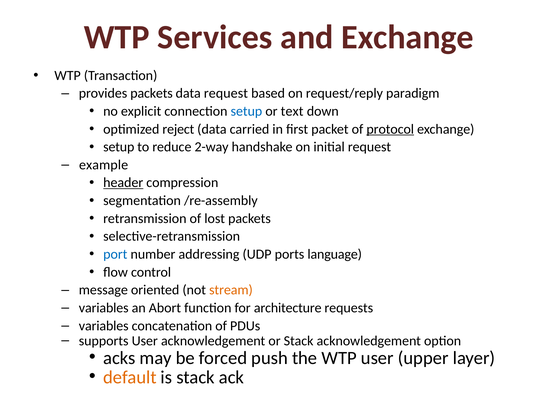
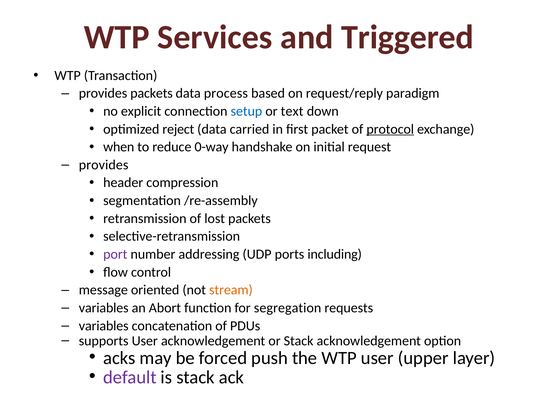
and Exchange: Exchange -> Triggered (408, 37)
data request: request -> process (226, 93)
setup: setup -> when (119, 147)
2-way: 2-way -> 0-way (212, 147)
example: example -> provides (104, 165)
header underline: present -> none (123, 183)
port colour: blue -> purple (115, 254)
language: language -> including (335, 254)
architecture: architecture -> segregation (288, 308)
default colour: orange -> purple (130, 377)
